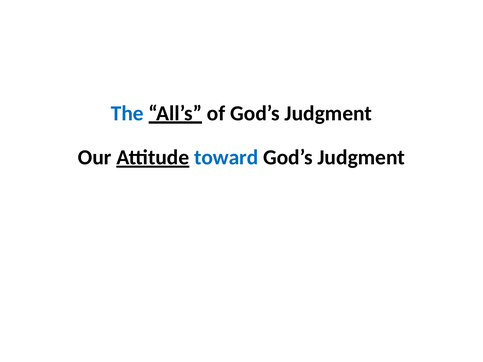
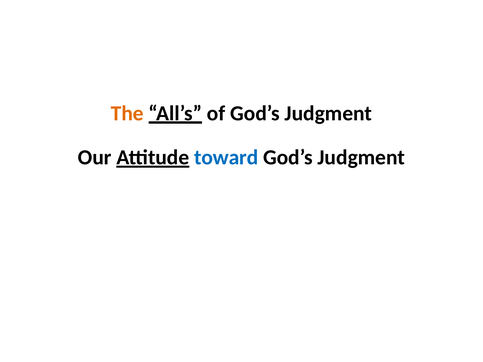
The colour: blue -> orange (127, 113)
